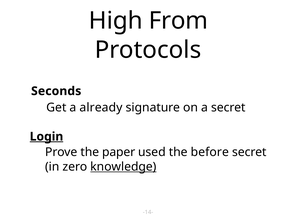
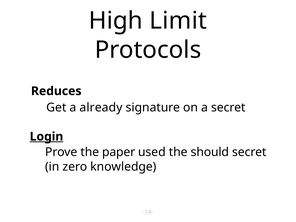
From: From -> Limit (178, 21)
Seconds: Seconds -> Reduces (56, 91)
before: before -> should (210, 152)
knowledge underline: present -> none (123, 167)
